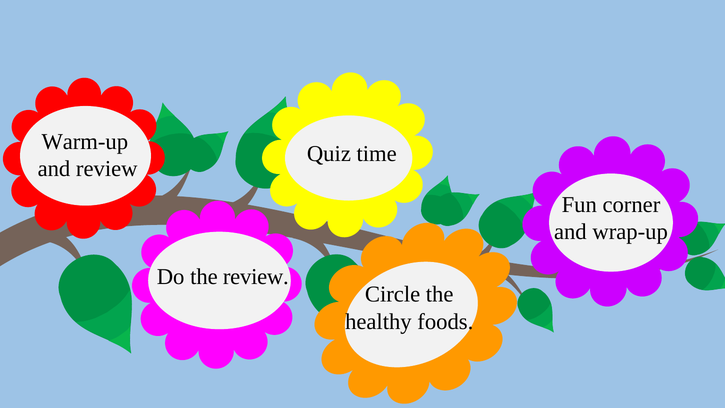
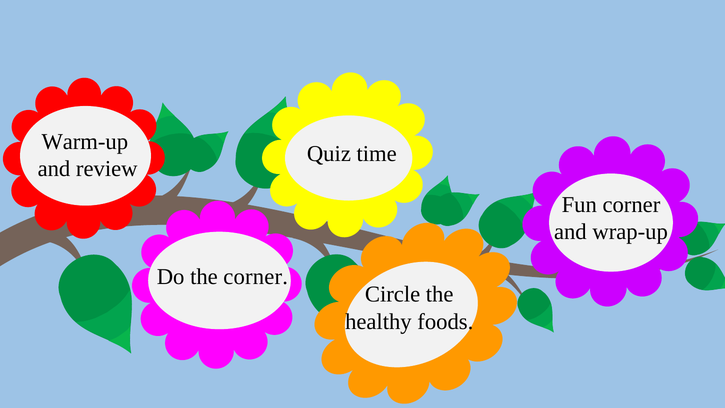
the review: review -> corner (256, 277)
